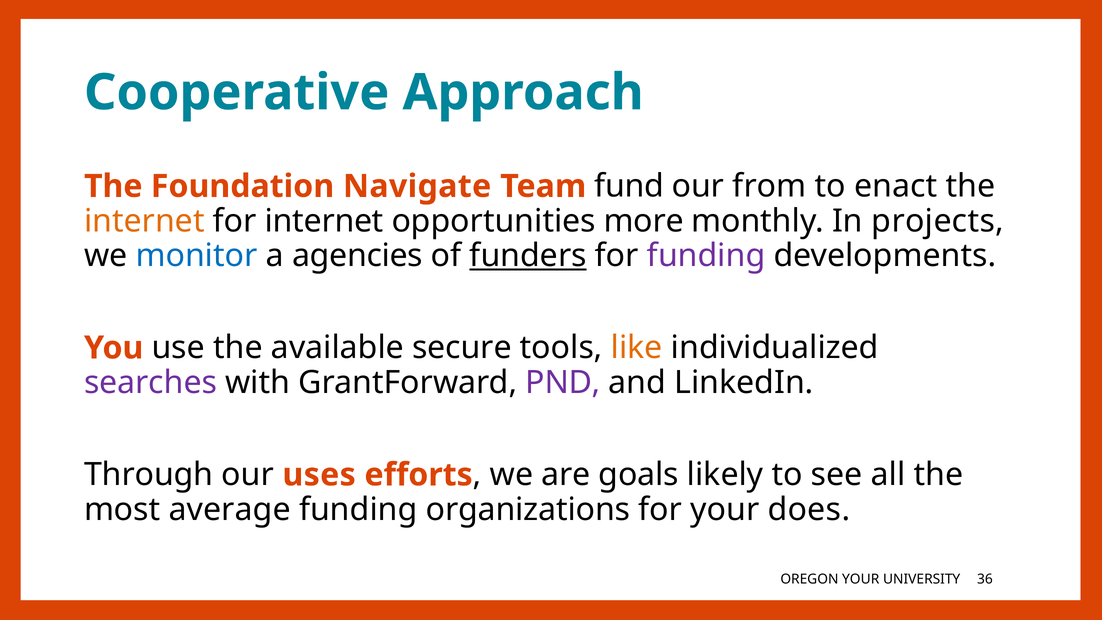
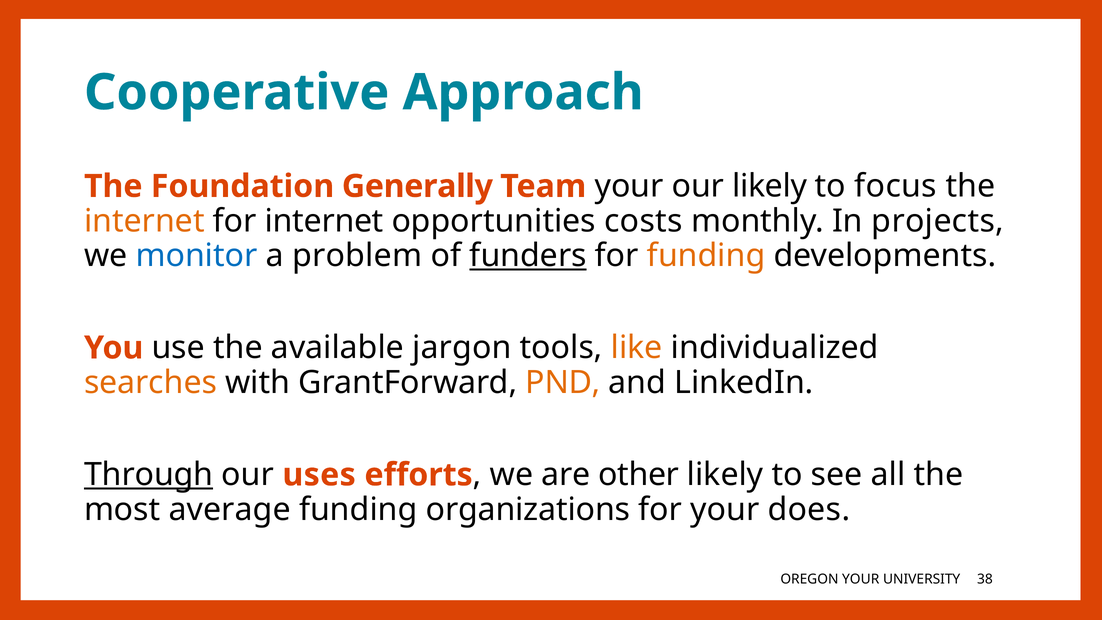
Navigate: Navigate -> Generally (417, 186)
Team fund: fund -> your (629, 186)
our from: from -> likely (770, 186)
enact: enact -> focus (896, 186)
more: more -> costs (643, 221)
agencies: agencies -> problem (357, 256)
funding colour: purple -> orange (706, 256)
secure: secure -> jargon (462, 348)
searches colour: purple -> orange (150, 382)
PND colour: purple -> orange (563, 382)
Through underline: none -> present (149, 475)
goals: goals -> other (639, 475)
36: 36 -> 38 (985, 579)
